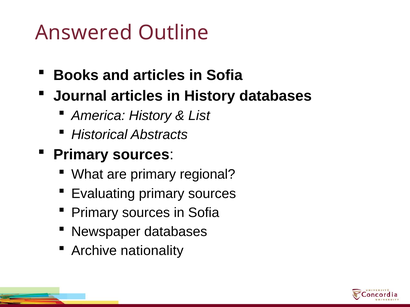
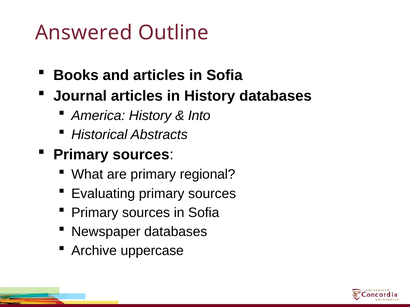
List: List -> Into (199, 116)
nationality: nationality -> uppercase (152, 251)
